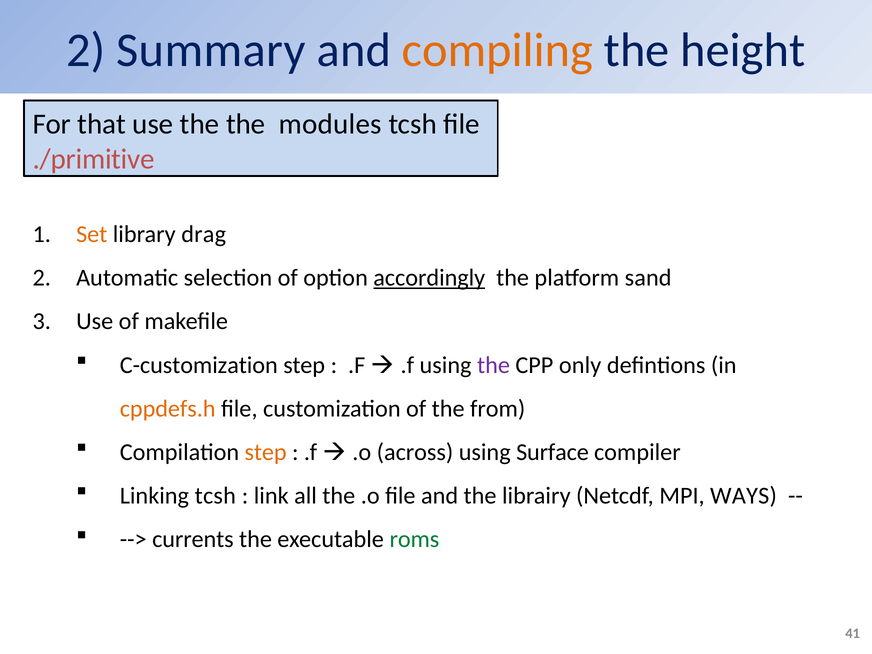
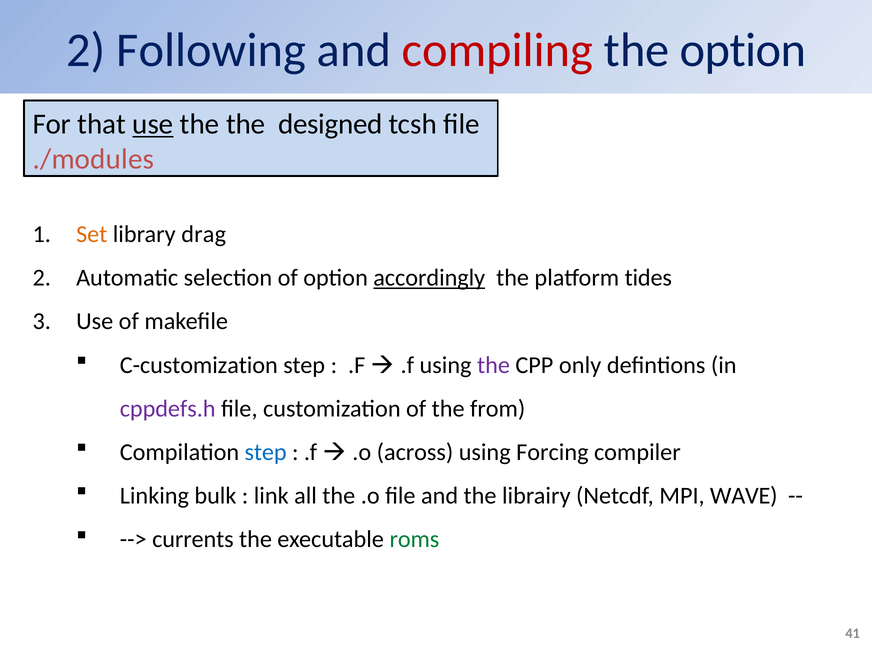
Summary: Summary -> Following (211, 50)
compiling colour: orange -> red (497, 50)
the height: height -> option (743, 50)
use underline: none -> present (153, 124)
modules: modules -> designed (330, 124)
./primitive: ./primitive -> ./modules (93, 159)
sand: sand -> tides (648, 278)
cppdefs.h colour: orange -> purple (168, 409)
step colour: orange -> blue (266, 452)
Surface: Surface -> Forcing (552, 452)
Linking tcsh: tcsh -> bulk (215, 496)
WAYS: WAYS -> WAVE (744, 496)
